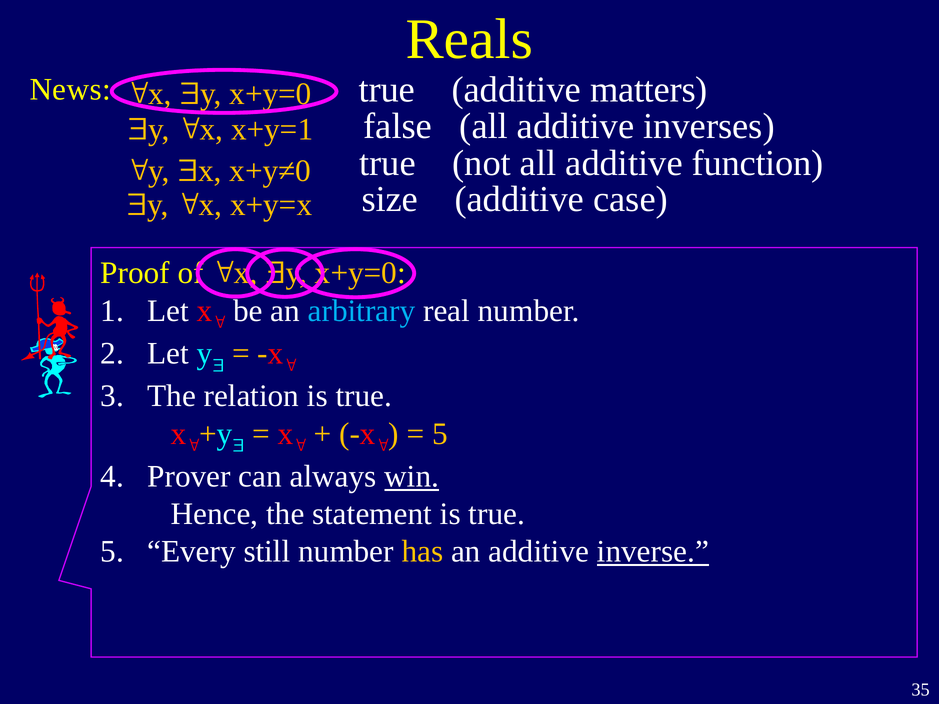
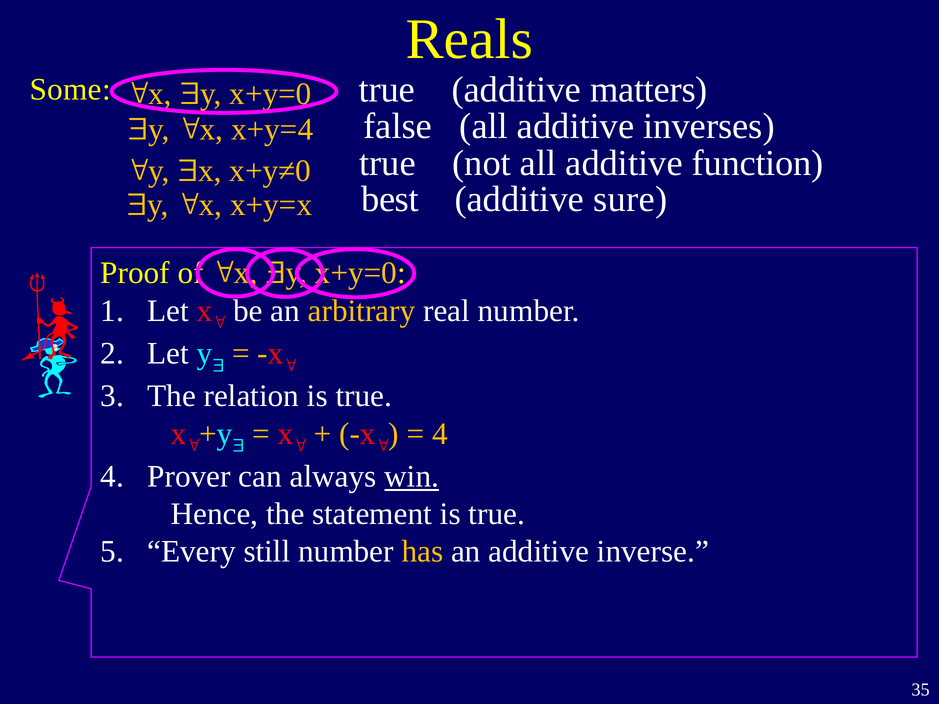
News: News -> Some (70, 89)
x+y=1: x+y=1 -> x+y=4 (272, 130)
size: size -> best (390, 199)
case: case -> sure (630, 199)
arbitrary colour: light blue -> yellow (362, 311)
5: 5 -> 4 (440, 434)
inverse underline: present -> none (653, 552)
